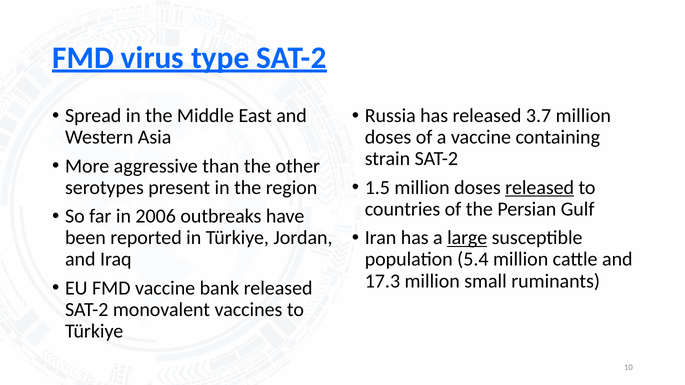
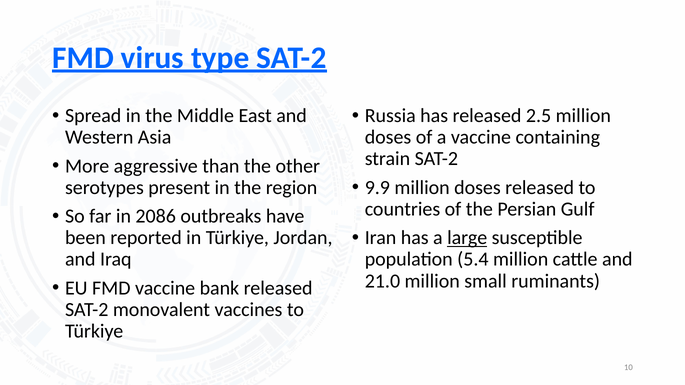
3.7: 3.7 -> 2.5 (539, 116)
1.5: 1.5 -> 9.9 (377, 188)
released underline: present -> none (540, 188)
2006: 2006 -> 2086 (156, 216)
17.3: 17.3 -> 21.0 (382, 281)
